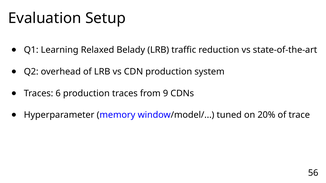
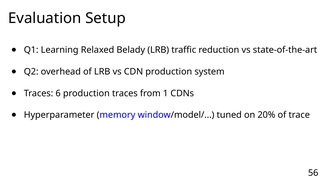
9: 9 -> 1 (166, 93)
